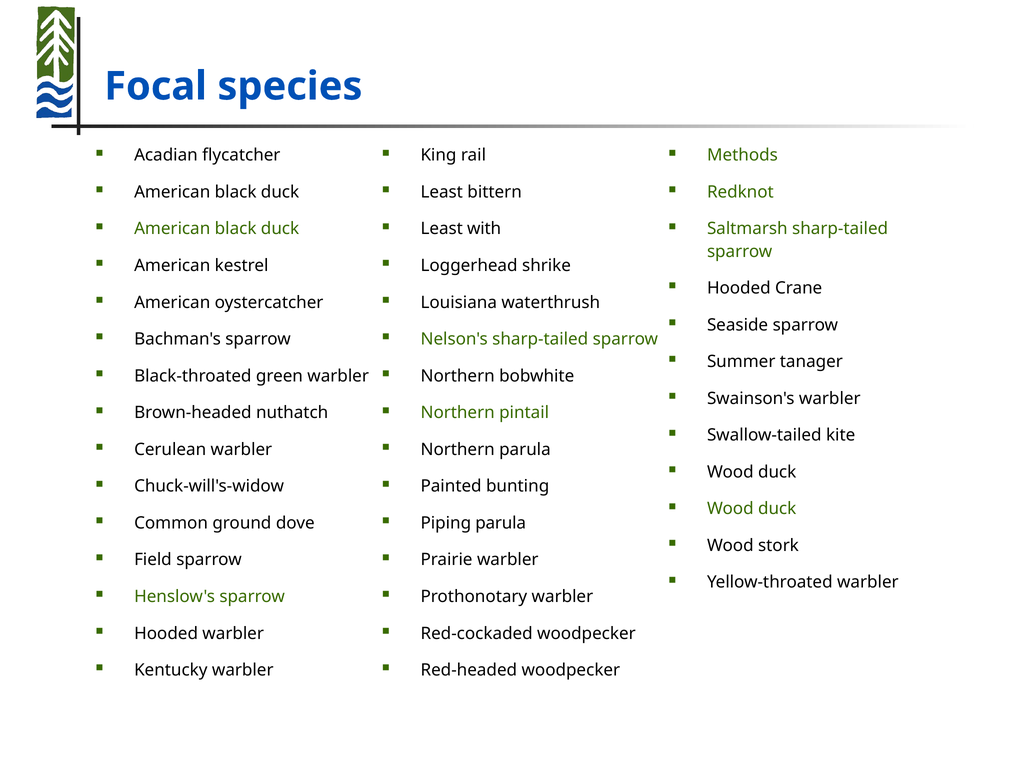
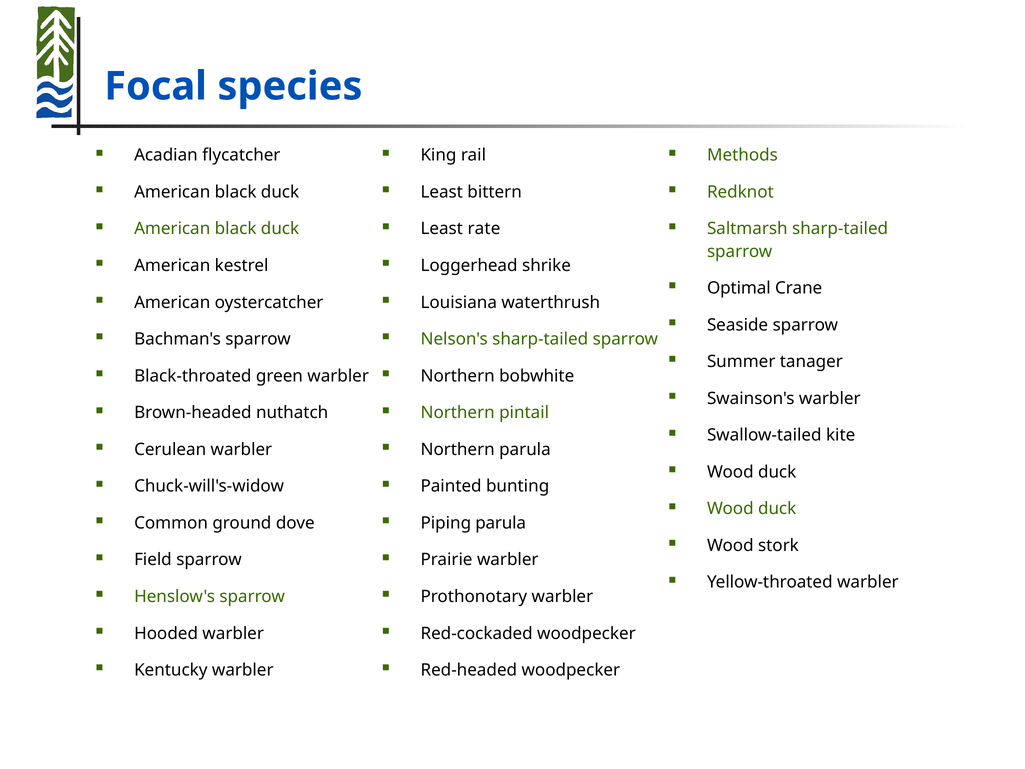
with: with -> rate (484, 229)
Hooded: Hooded -> Optimal (739, 288)
